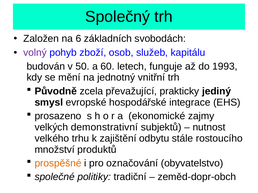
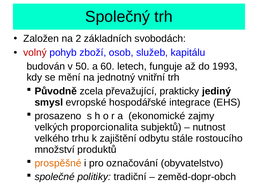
6: 6 -> 2 (78, 39)
volný colour: purple -> red (35, 53)
demonstrativní: demonstrativní -> proporcionalita (104, 128)
